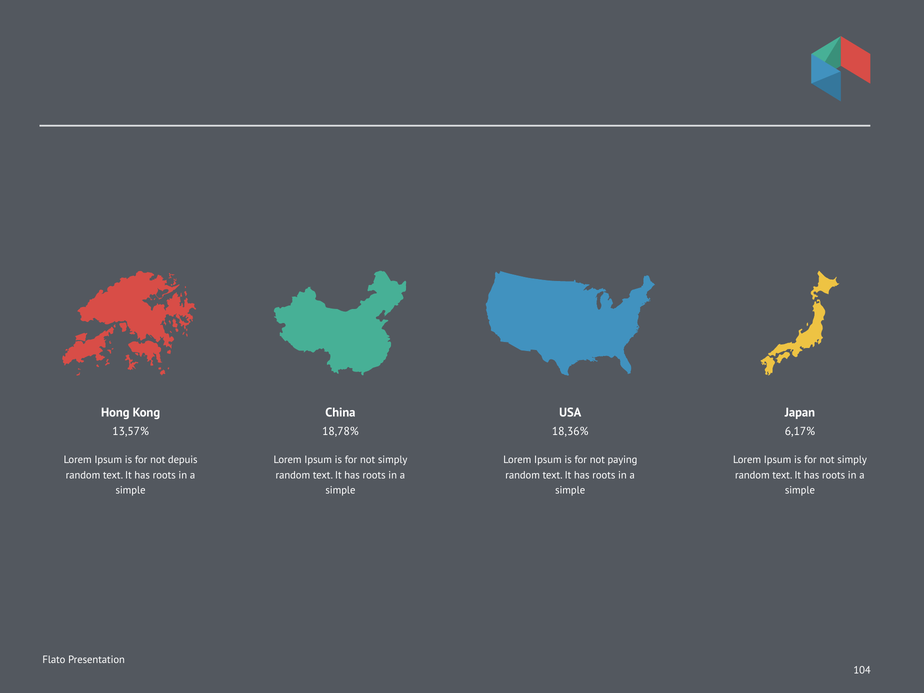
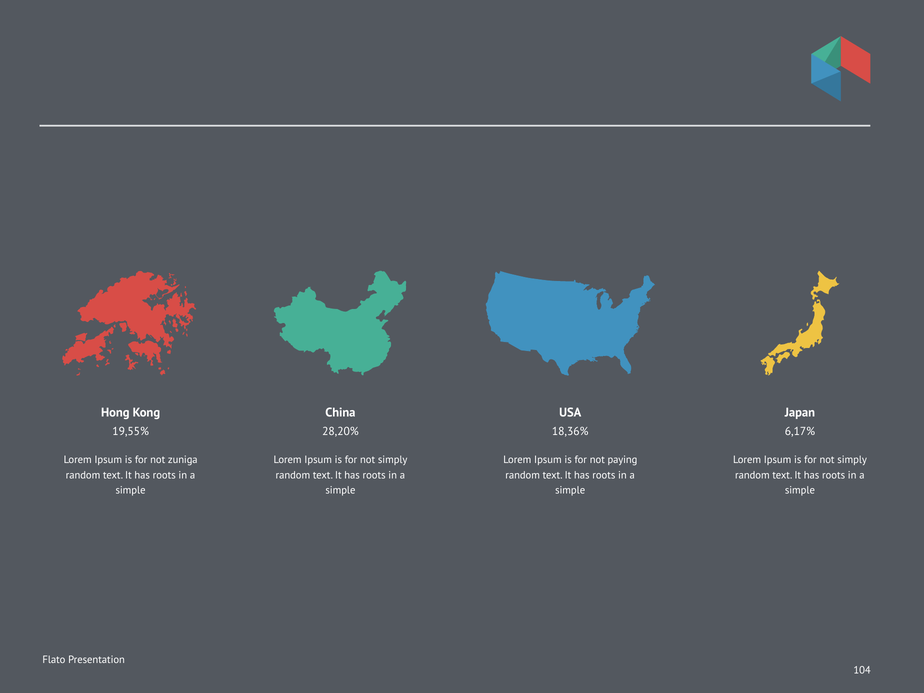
13,57%: 13,57% -> 19,55% (131, 431)
18,78%: 18,78% -> 28,20% (340, 431)
depuis: depuis -> zuniga (183, 460)
